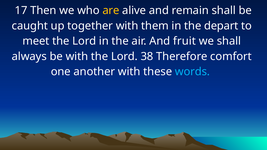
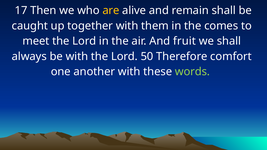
depart: depart -> comes (221, 26)
38: 38 -> 50 (147, 56)
words colour: light blue -> light green (192, 72)
